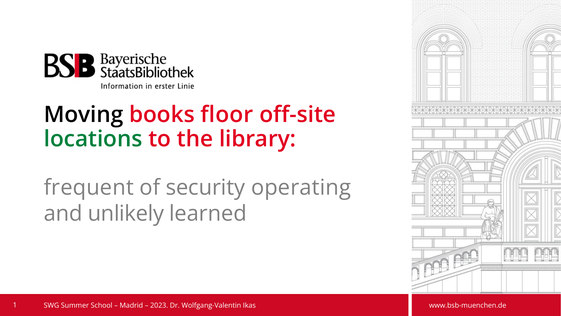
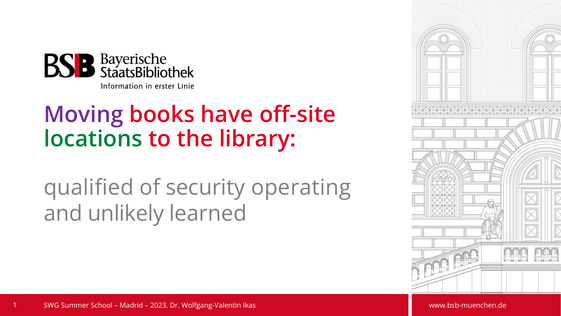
Moving colour: black -> purple (83, 115)
floor: floor -> have (227, 115)
frequent: frequent -> qualified (89, 187)
